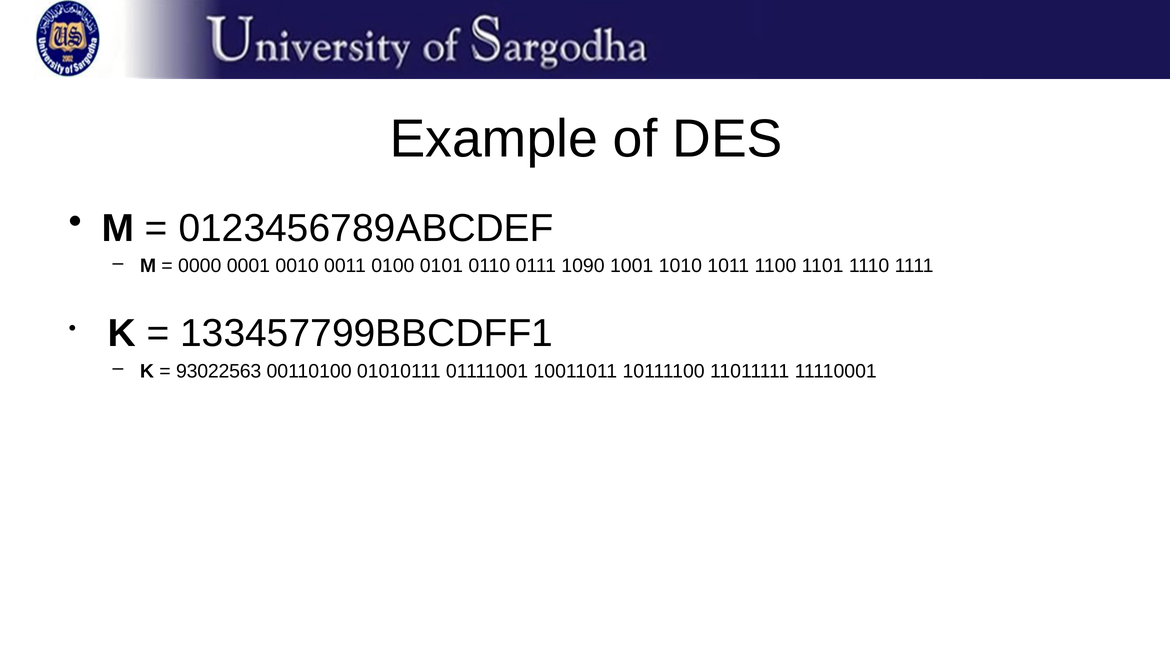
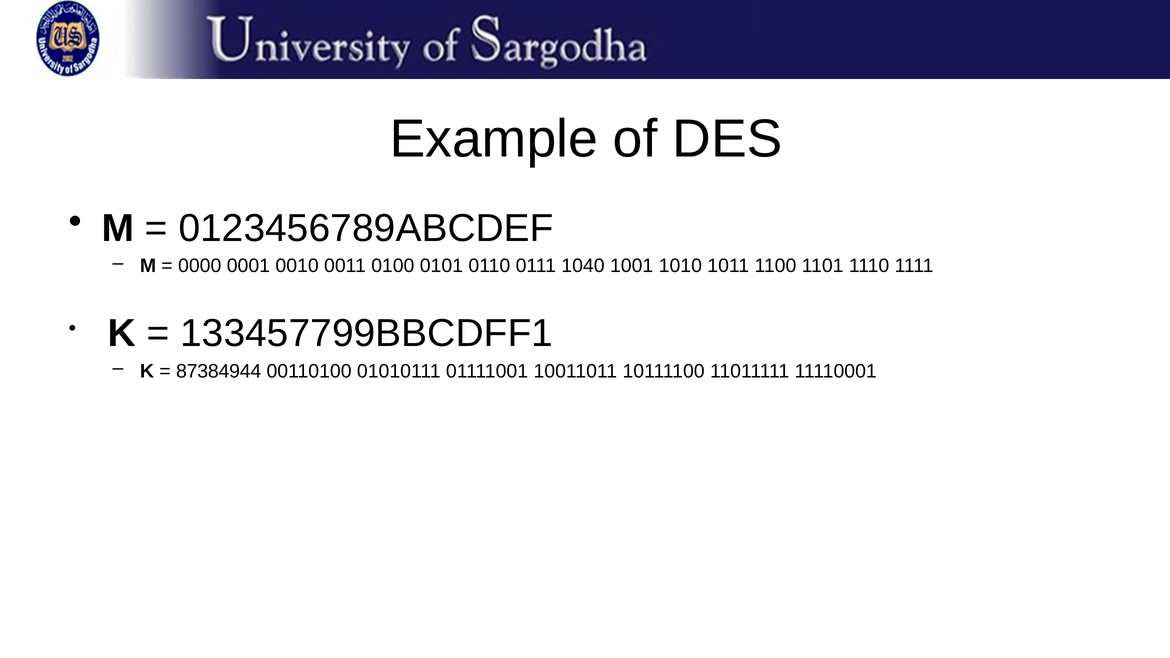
1090: 1090 -> 1040 (583, 266)
93022563: 93022563 -> 87384944 (219, 371)
